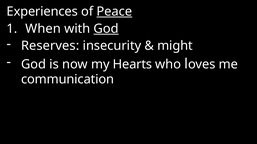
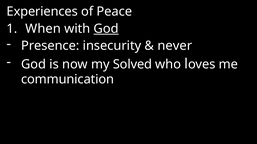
Peace underline: present -> none (114, 12)
Reserves: Reserves -> Presence (50, 46)
might: might -> never (175, 46)
Hearts: Hearts -> Solved (132, 65)
